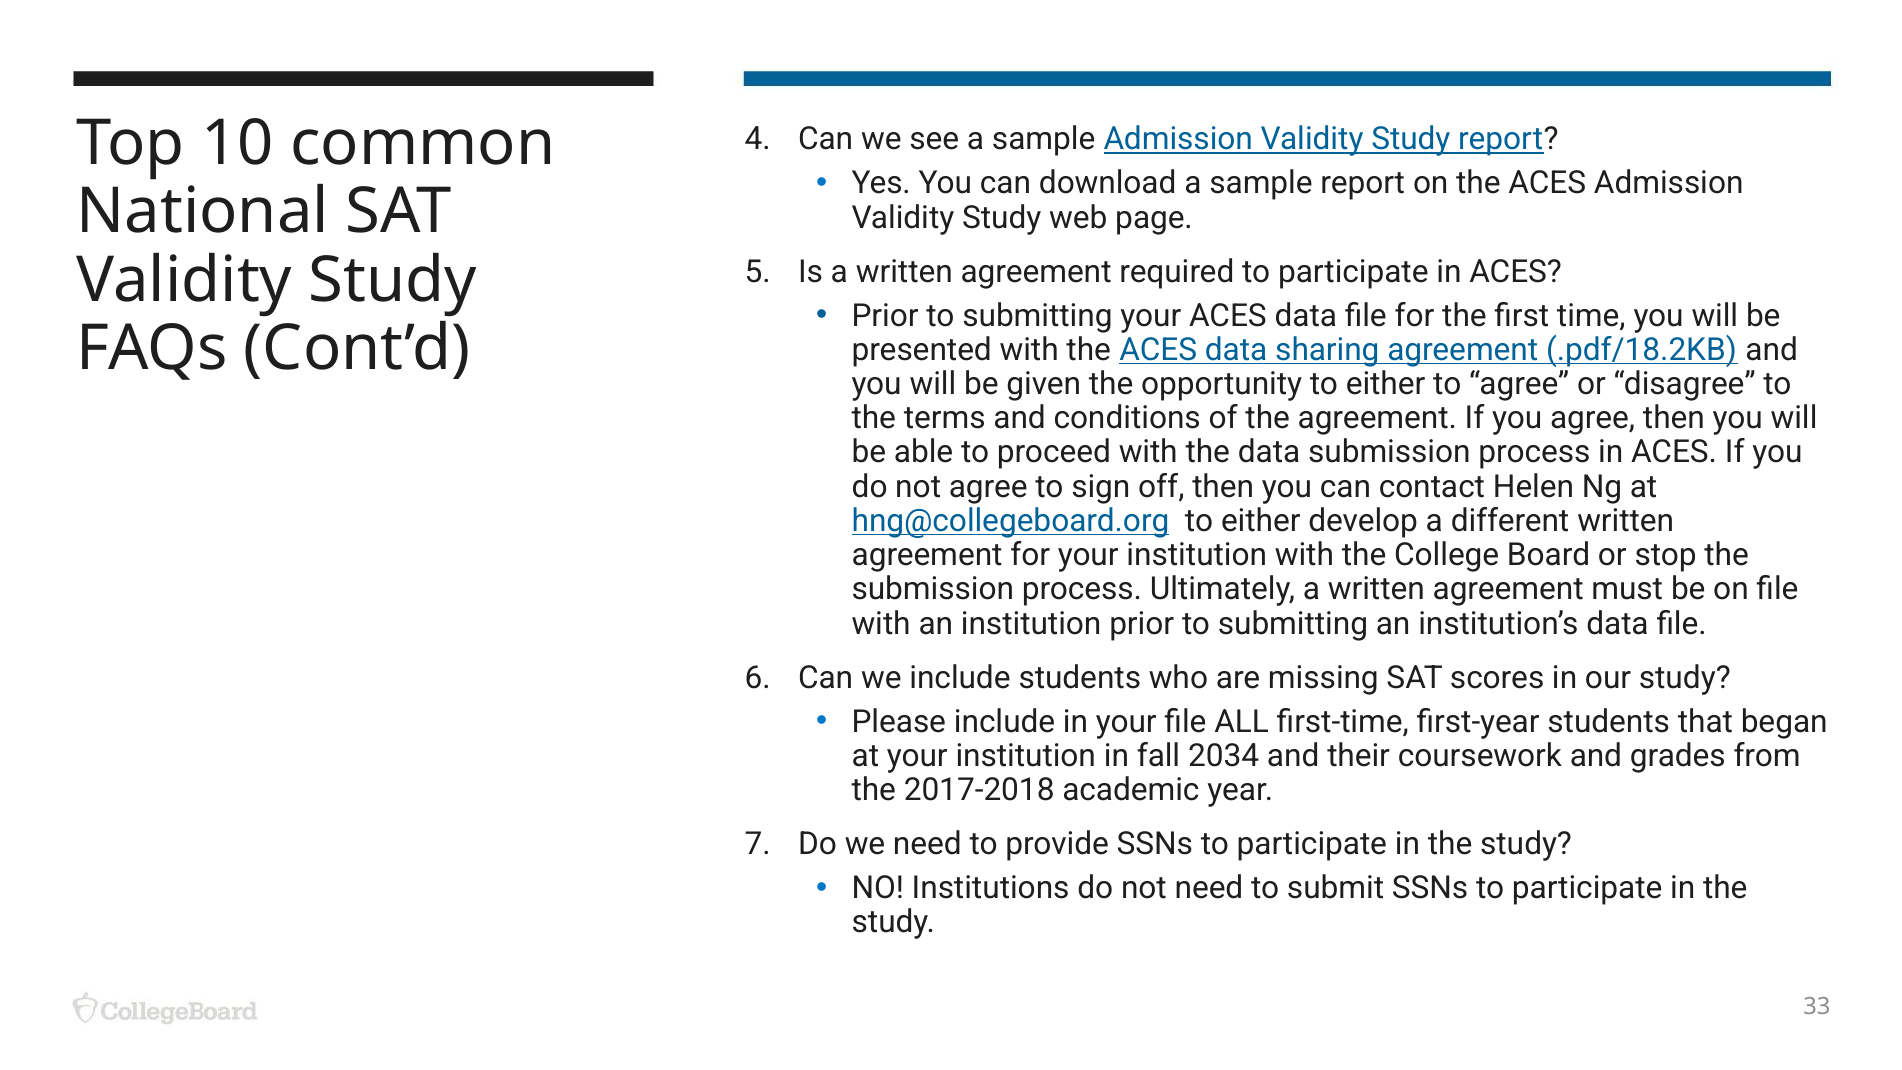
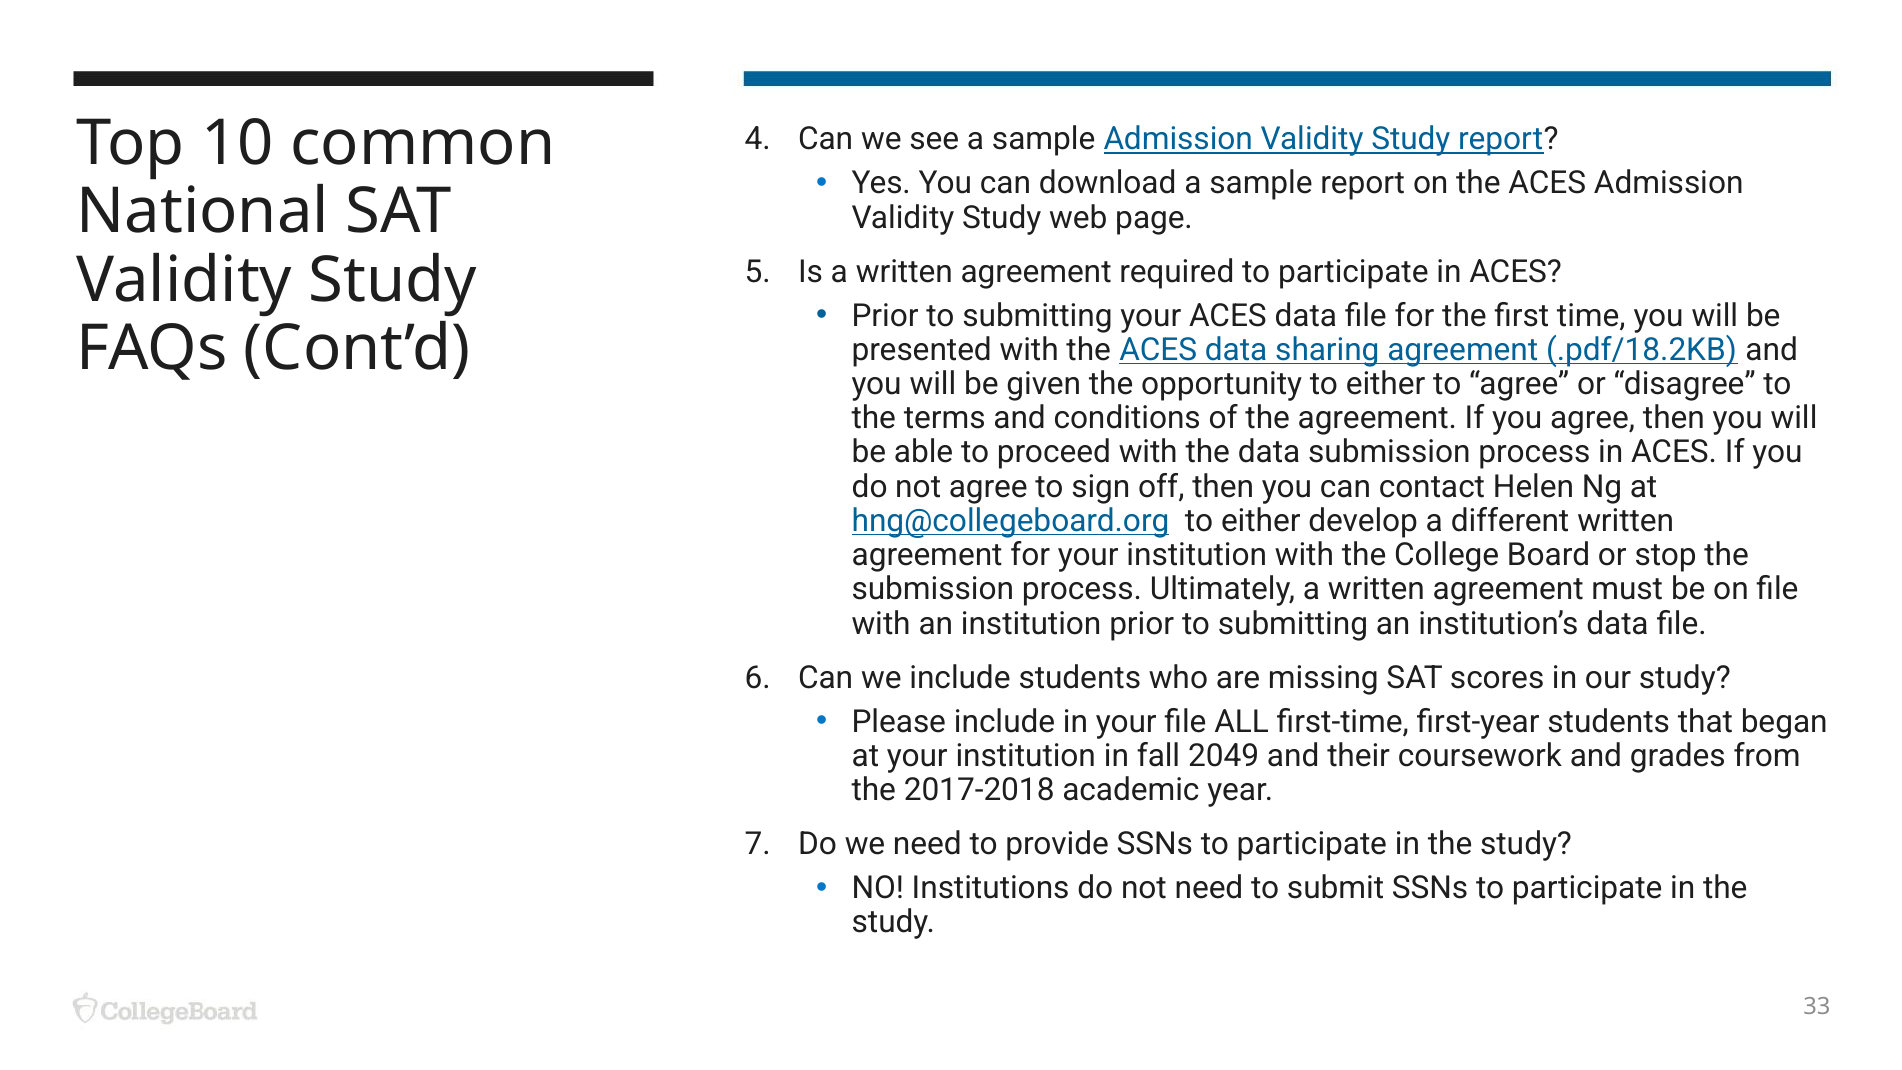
2034: 2034 -> 2049 (1224, 756)
